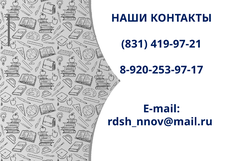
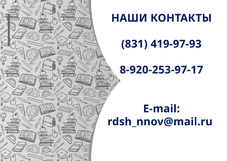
419-97-21: 419-97-21 -> 419-97-93 (176, 44)
